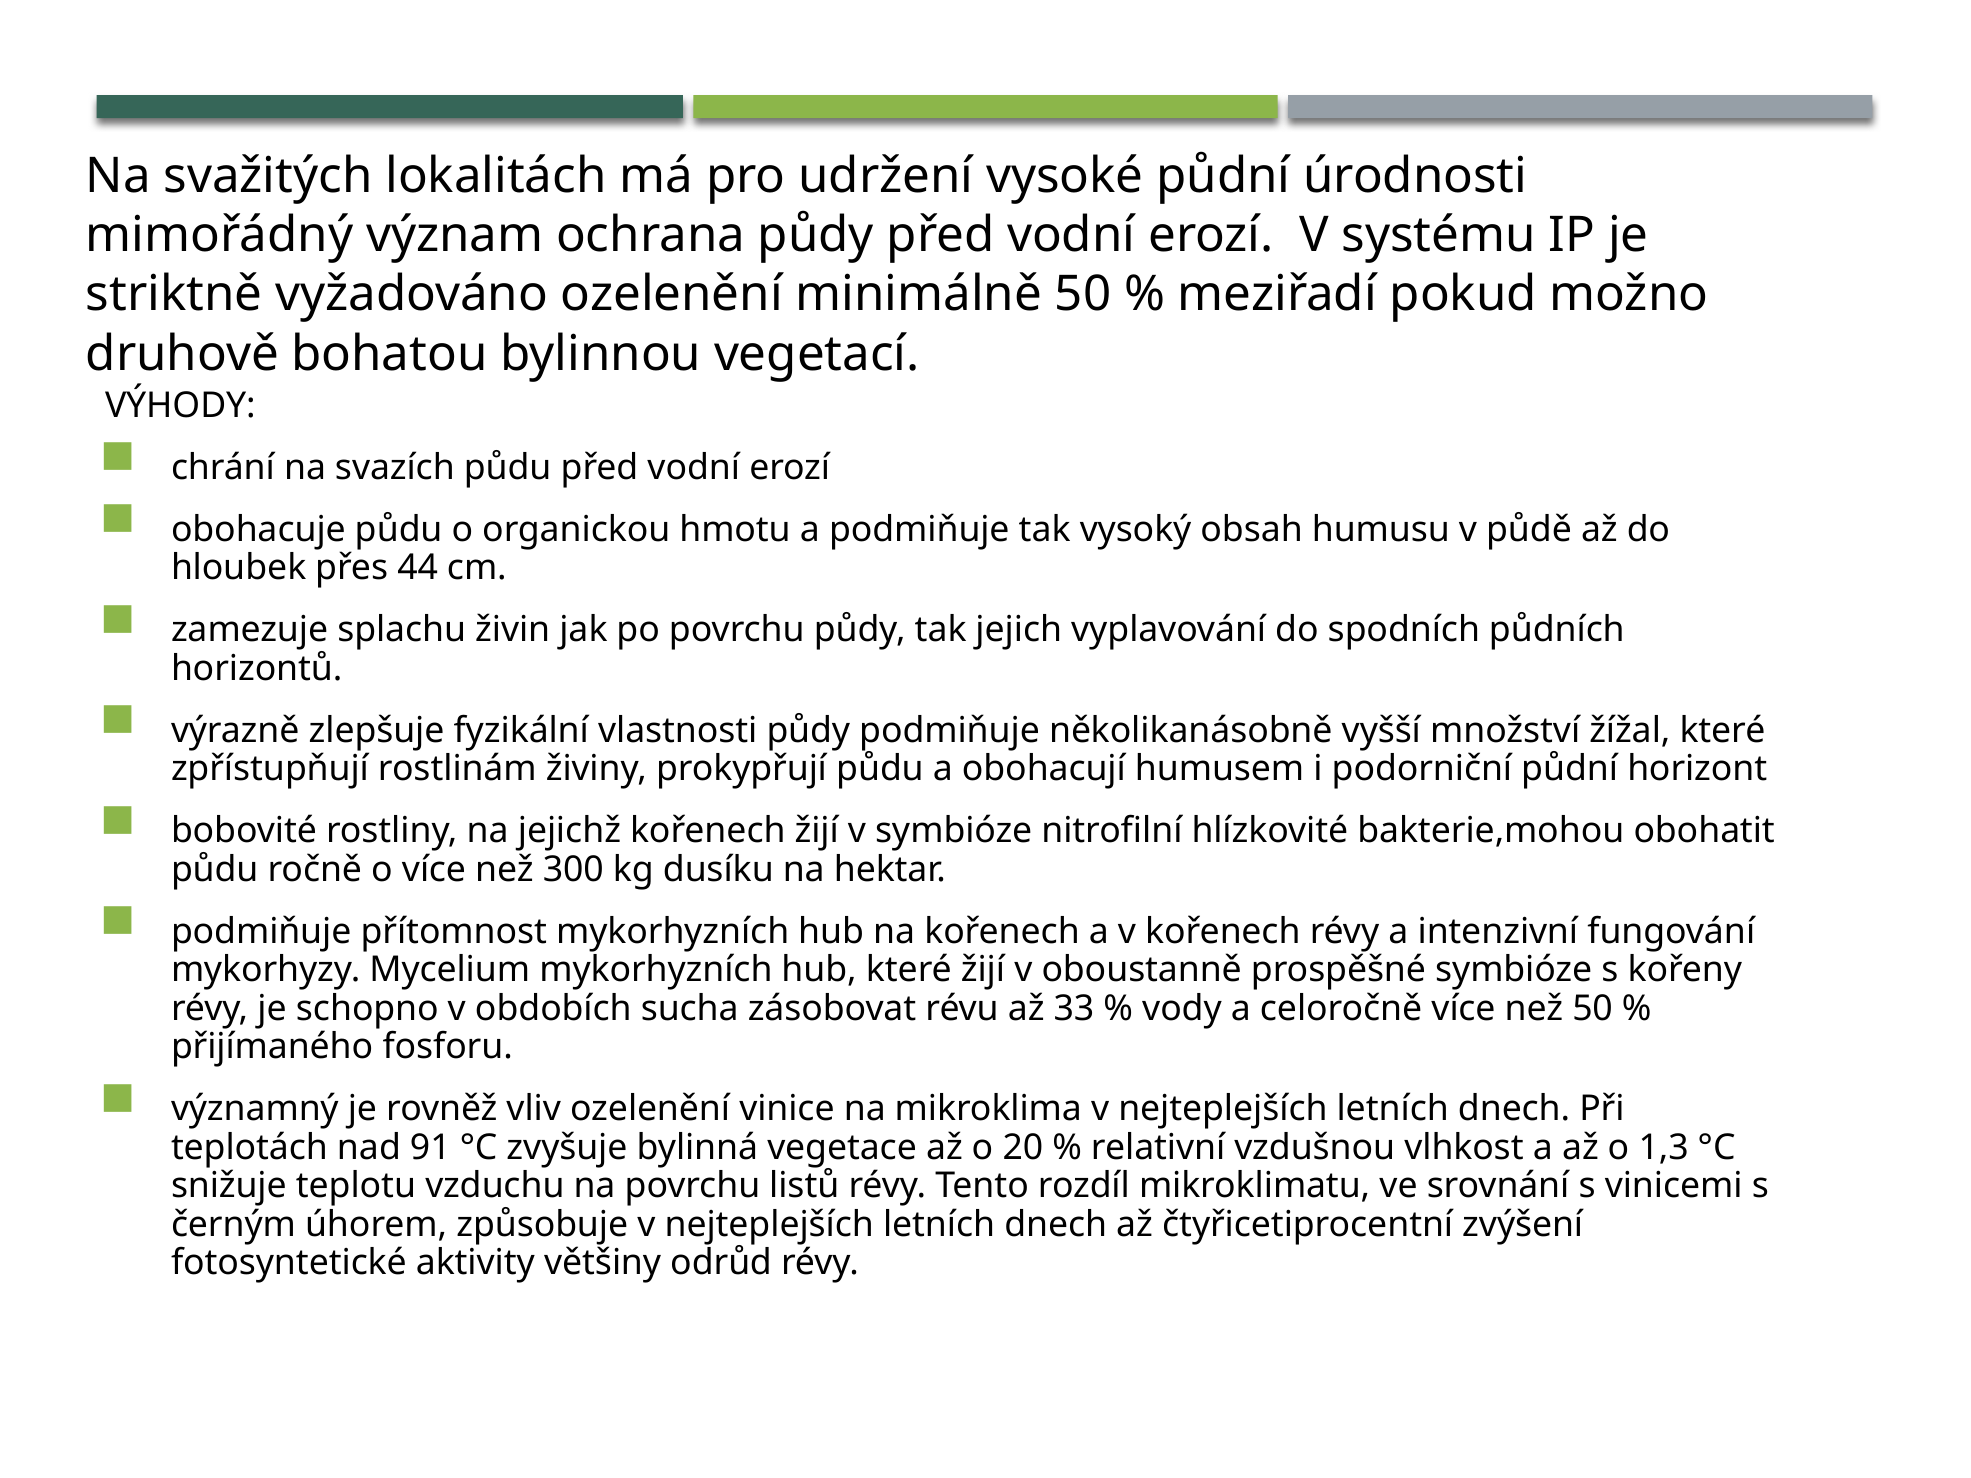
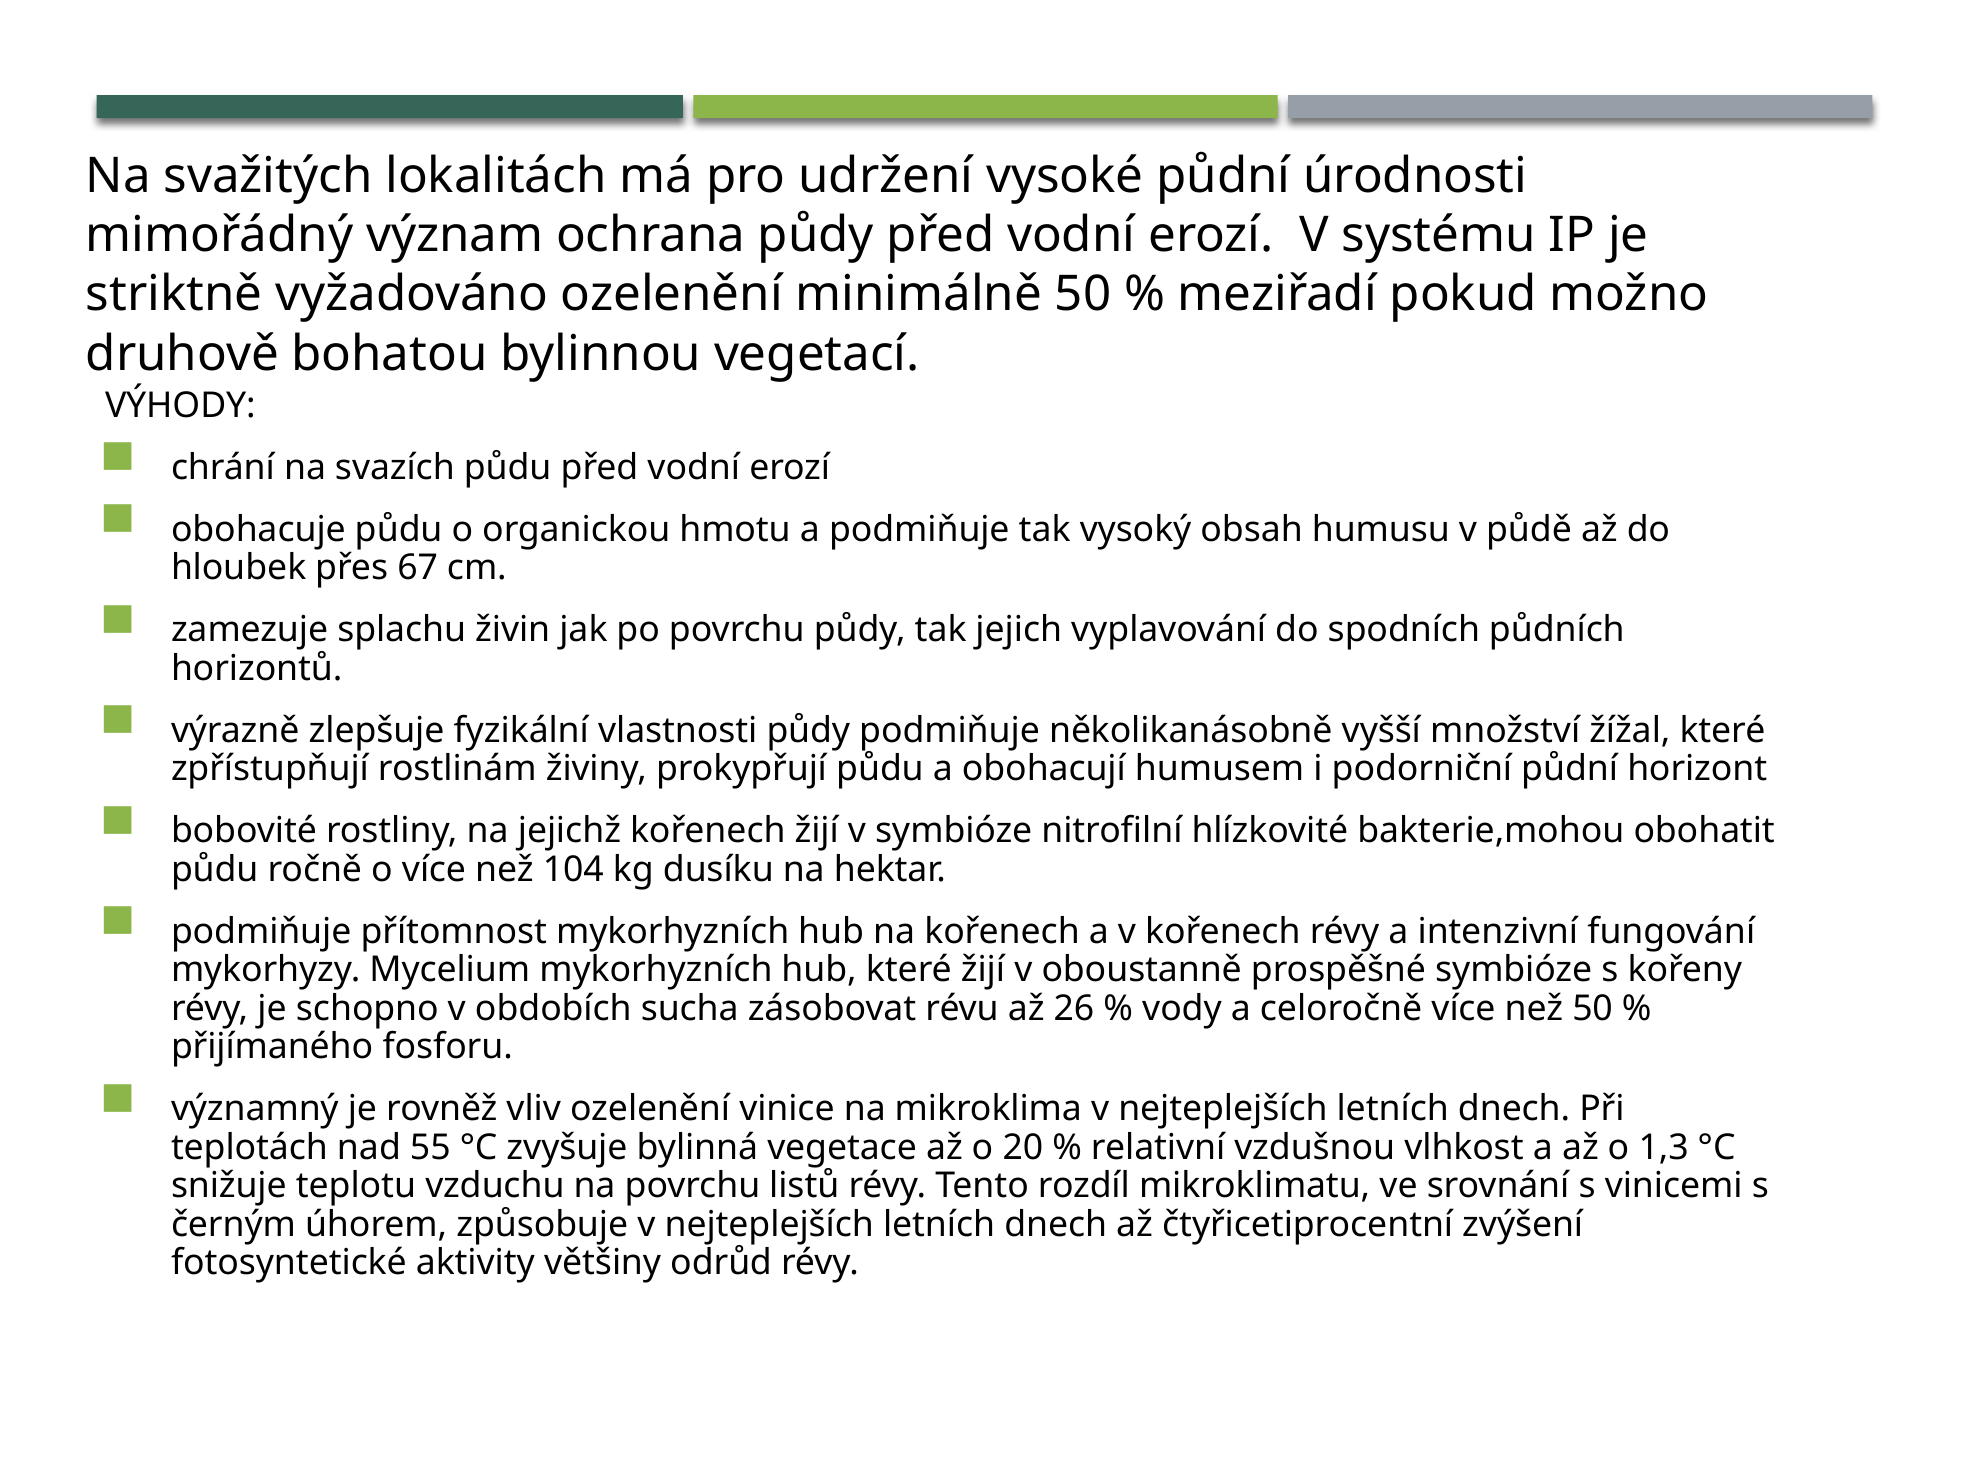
44: 44 -> 67 (418, 568)
300: 300 -> 104 (573, 870)
33: 33 -> 26 (1074, 1009)
91: 91 -> 55 (430, 1148)
